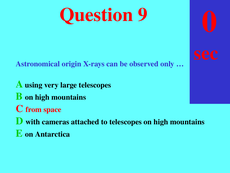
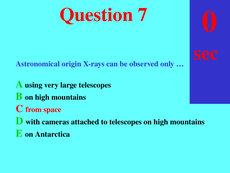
Question 9: 9 -> 7 (143, 15)
